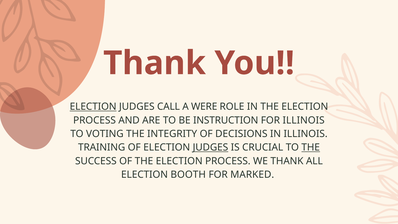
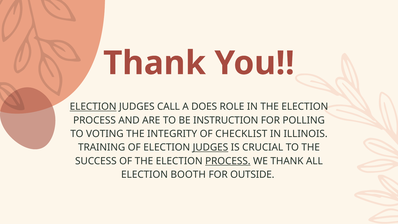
WERE: WERE -> DOES (204, 107)
FOR ILLINOIS: ILLINOIS -> POLLING (304, 120)
DECISIONS: DECISIONS -> CHECKLIST (241, 134)
THE underline: present -> none (311, 147)
PROCESS underline: none -> present (228, 161)
MARKED: MARKED -> OUTSIDE (252, 175)
